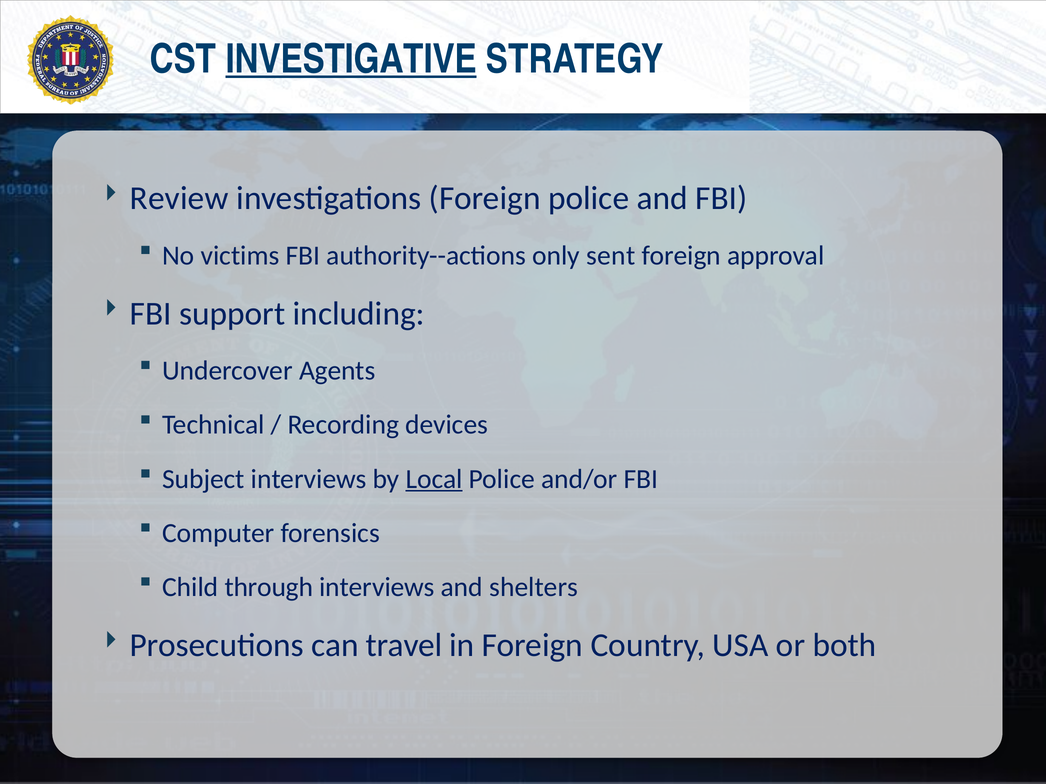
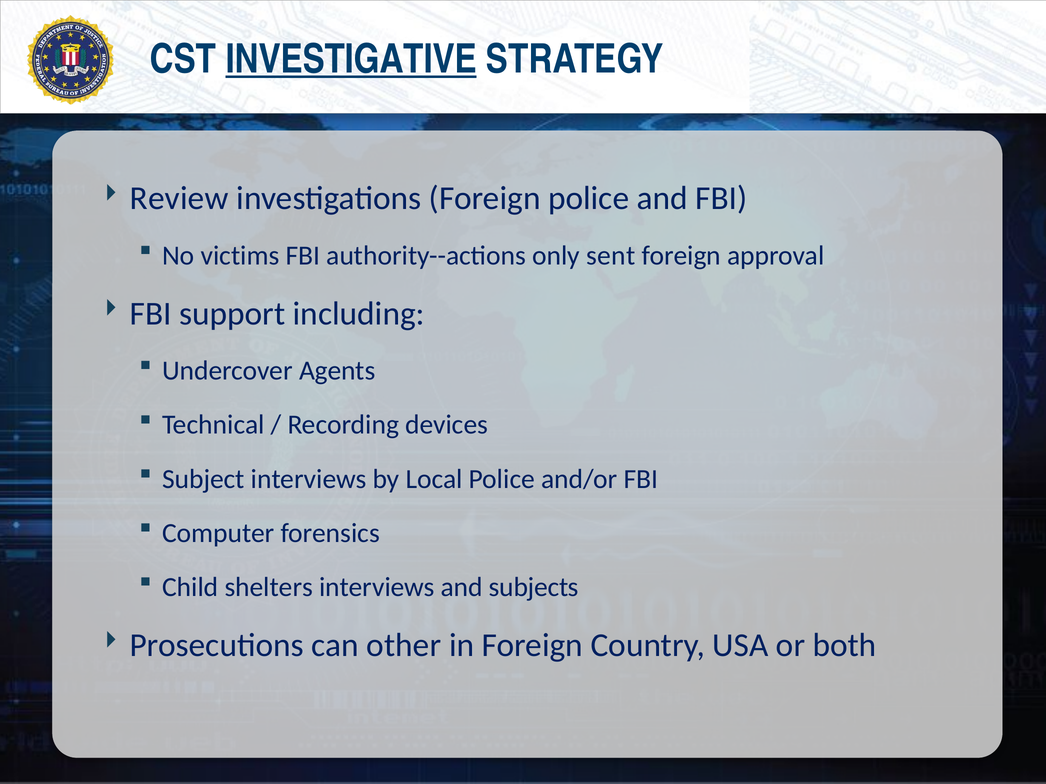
Local underline: present -> none (434, 479)
through: through -> shelters (269, 588)
shelters: shelters -> subjects (534, 588)
travel: travel -> other (404, 646)
